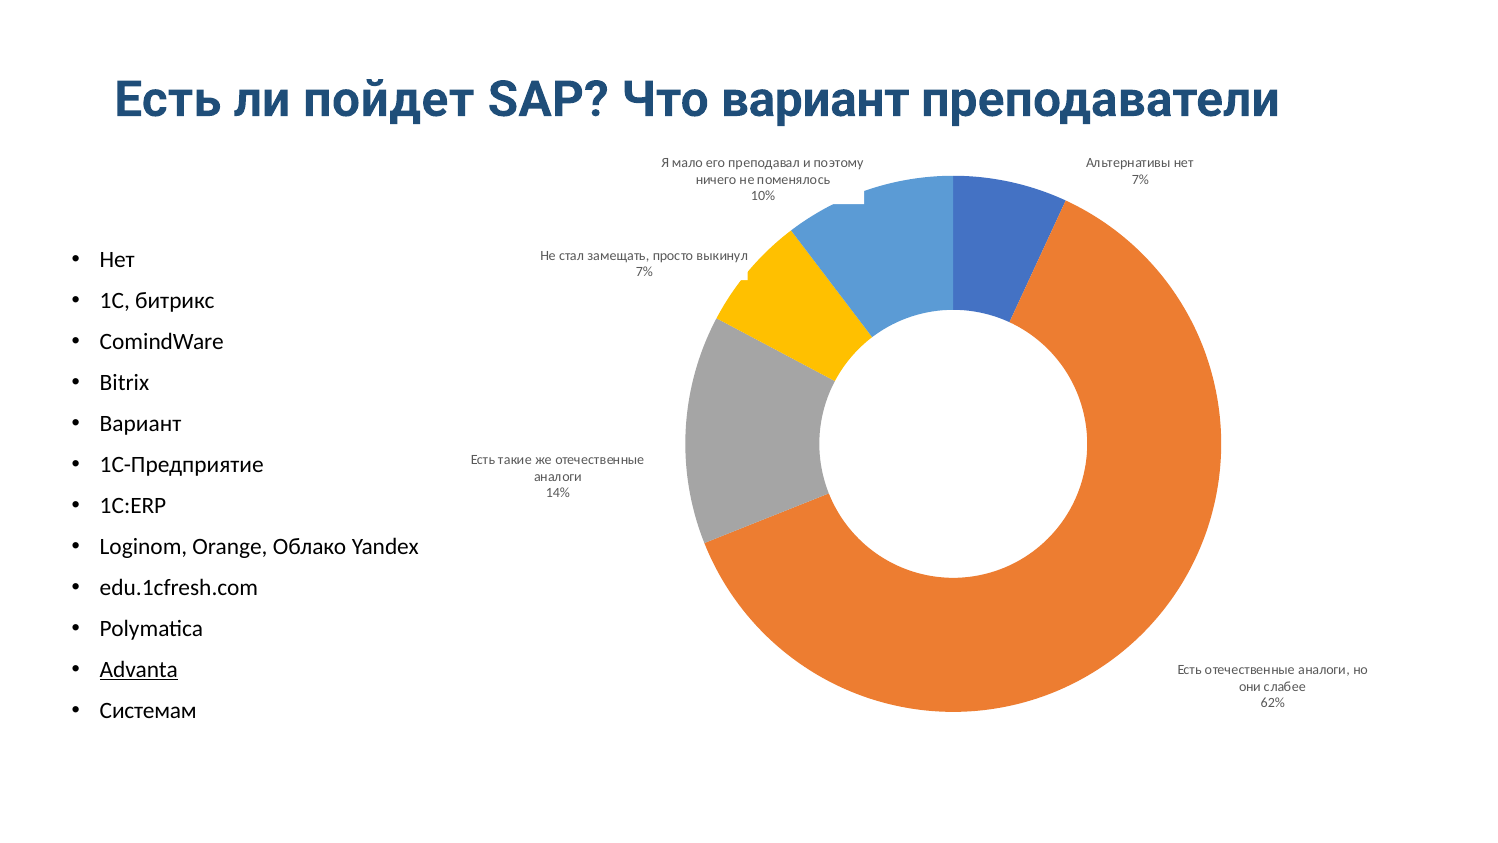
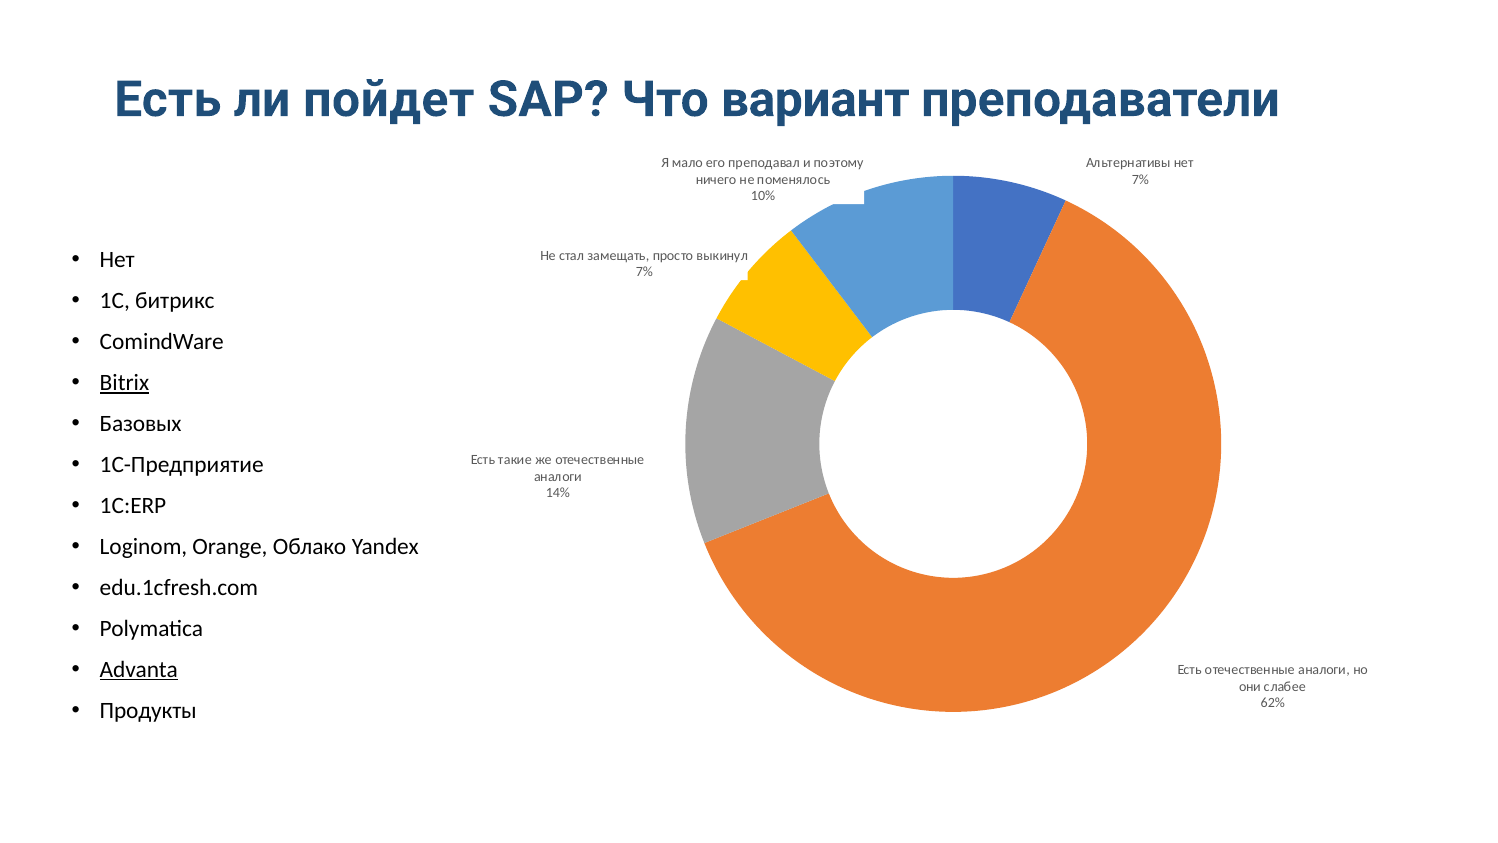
Bitrix underline: none -> present (124, 383)
Вариант: Вариант -> Базовых (141, 424)
Системам: Системам -> Продукты (148, 710)
